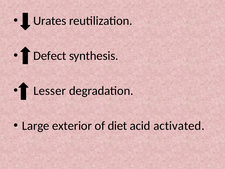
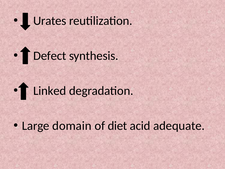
Lesser: Lesser -> Linked (50, 91)
exterior: exterior -> domain (72, 126)
activated: activated -> adequate (179, 126)
